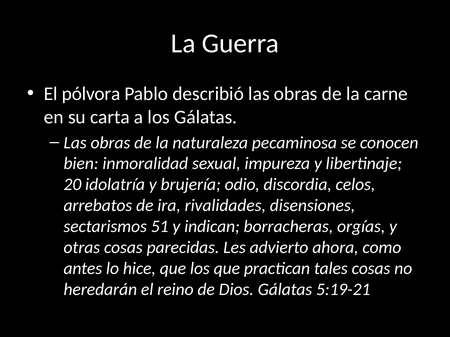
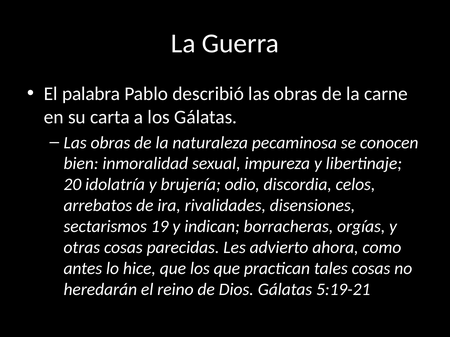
pólvora: pólvora -> palabra (91, 94)
51: 51 -> 19 (160, 227)
